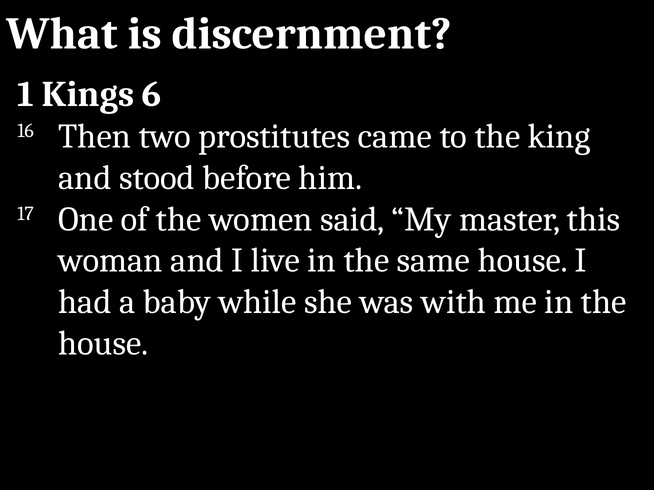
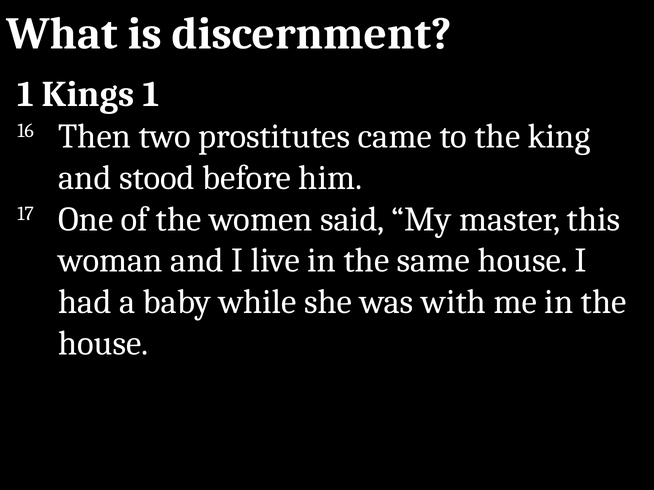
Kings 6: 6 -> 1 (151, 94)
